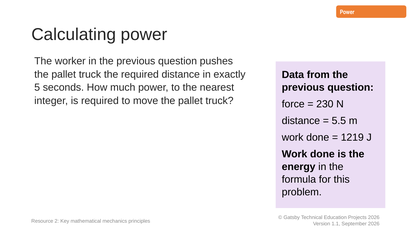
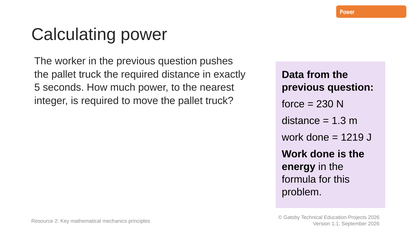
5.5: 5.5 -> 1.3 (339, 121)
